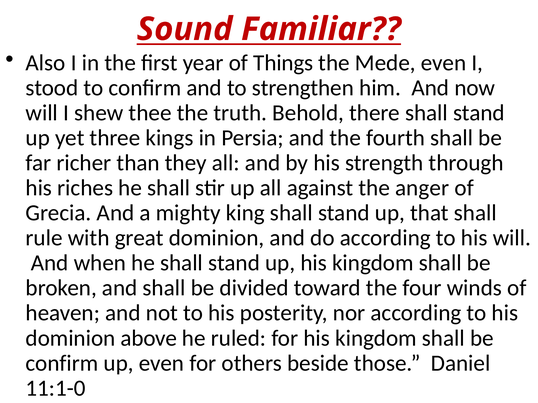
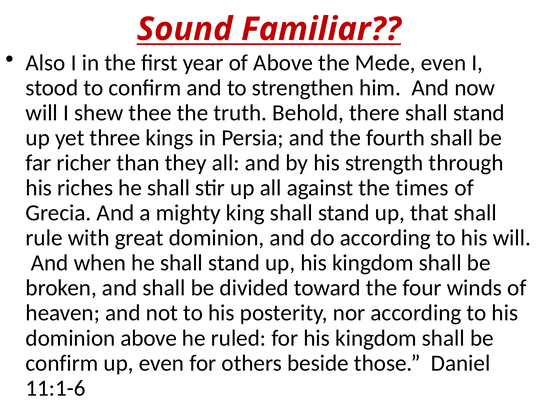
of Things: Things -> Above (283, 63)
anger: anger -> times (422, 188)
11:1-0: 11:1-0 -> 11:1-6 (56, 389)
